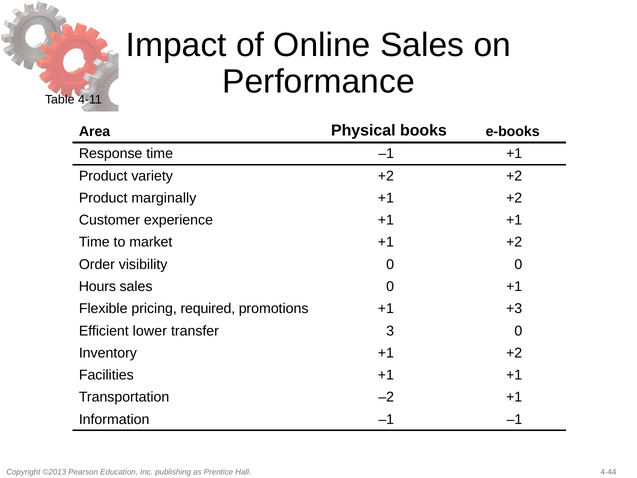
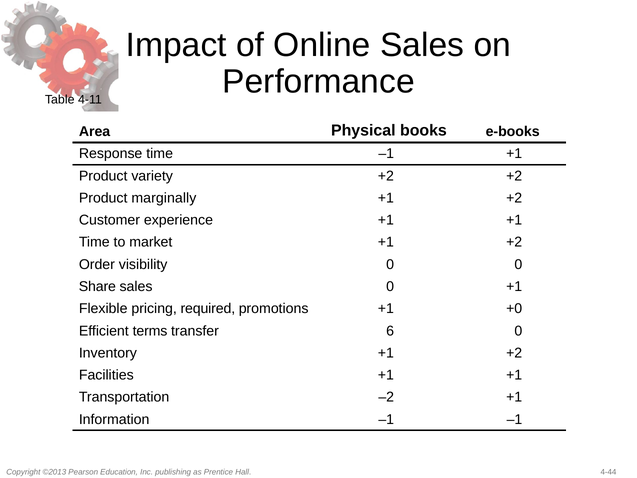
Hours: Hours -> Share (97, 286)
+3: +3 -> +0 (514, 309)
lower: lower -> terms (150, 331)
3: 3 -> 6 (390, 331)
